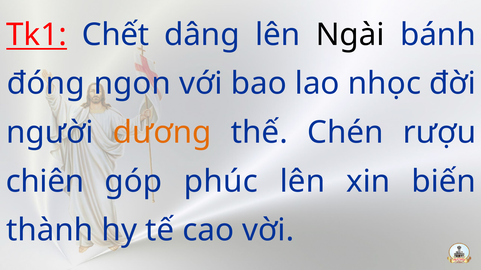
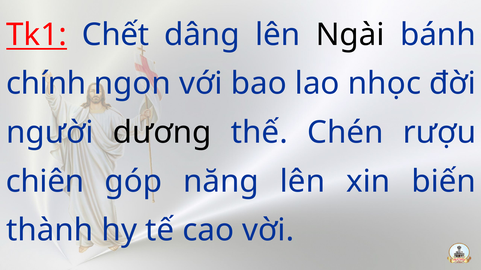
đóng: đóng -> chính (46, 84)
dương colour: orange -> black (162, 133)
phúc: phúc -> năng (221, 182)
